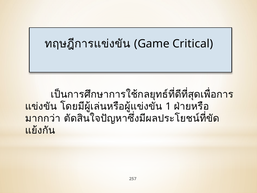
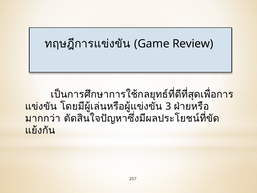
Critical: Critical -> Review (193, 44)
1: 1 -> 3 (168, 106)
